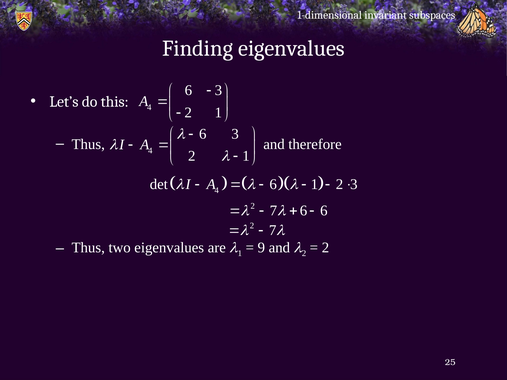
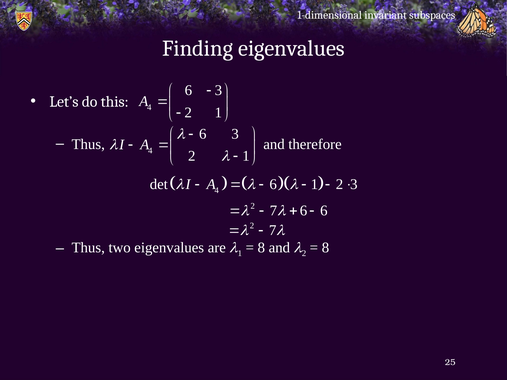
9: 9 -> 8 (261, 248)
2: 2 -> 8 (325, 248)
